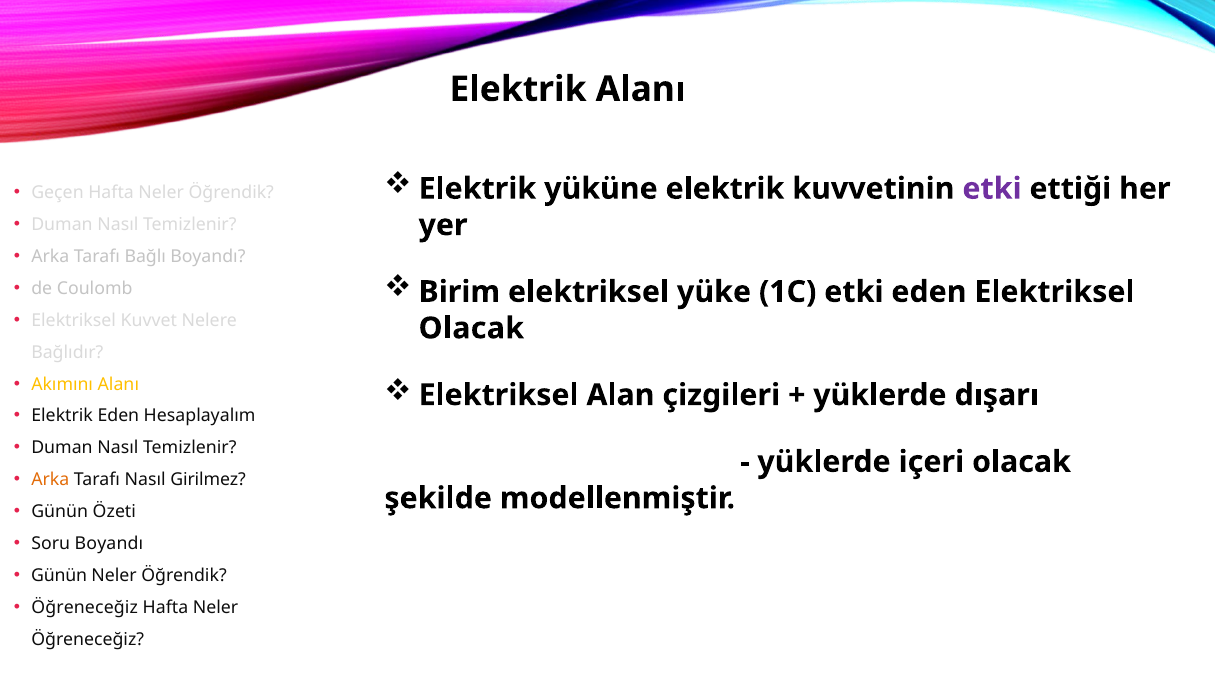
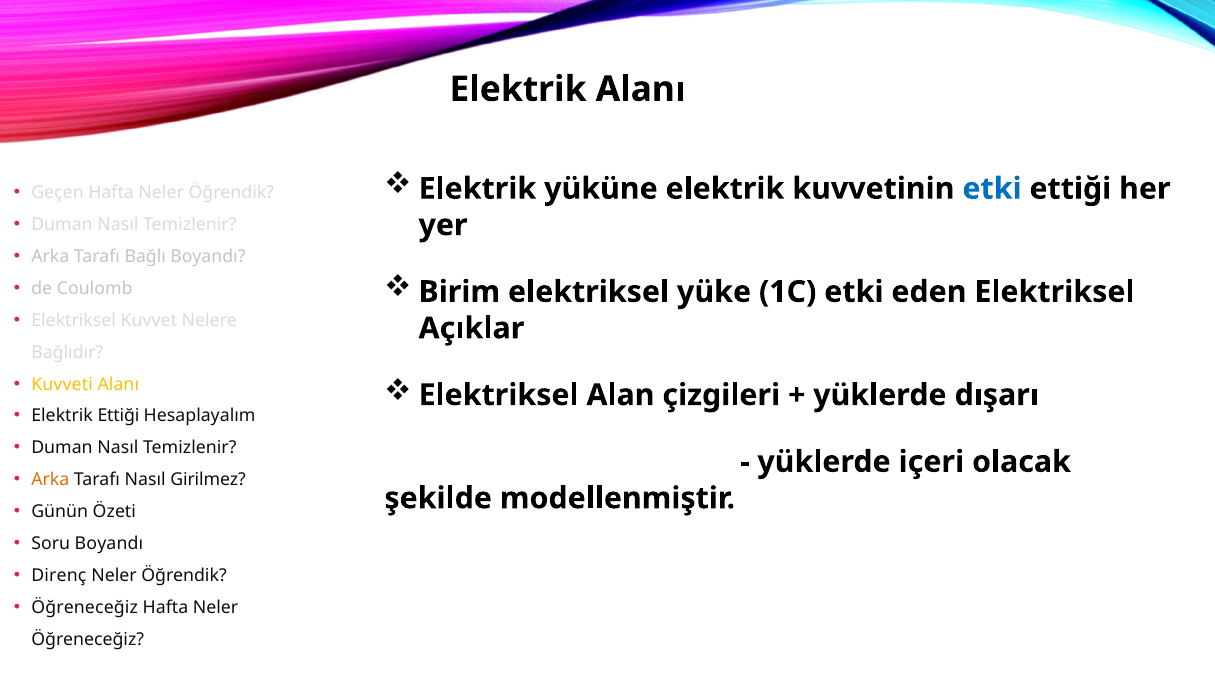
etki colour: purple -> blue (992, 189)
Olacak: Olacak -> Açıklar (471, 329)
Akımını: Akımını -> Kuvveti (62, 384)
Elektrik Eden: Eden -> Ettiği (118, 416)
Günün: Günün -> Direnç (59, 576)
